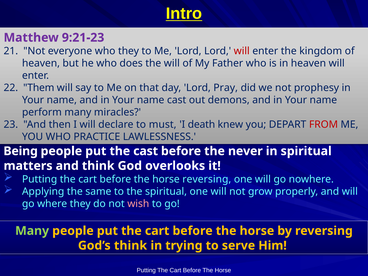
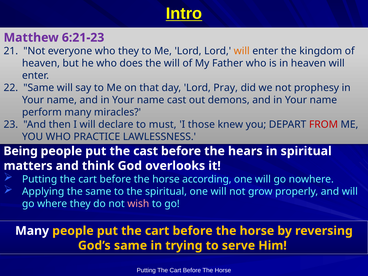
9:21-23: 9:21-23 -> 6:21-23 (83, 38)
will colour: red -> orange (242, 51)
22 Them: Them -> Same (39, 88)
death: death -> those (201, 125)
never: never -> hears (245, 151)
horse reversing: reversing -> according (207, 179)
Many colour: light green -> white (32, 231)
God’s think: think -> same (131, 246)
